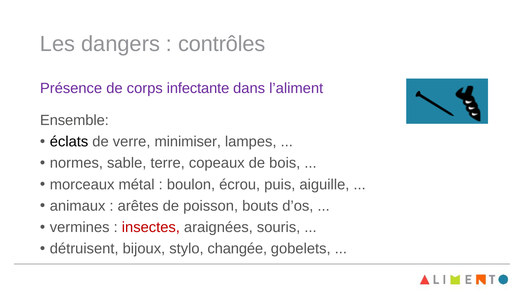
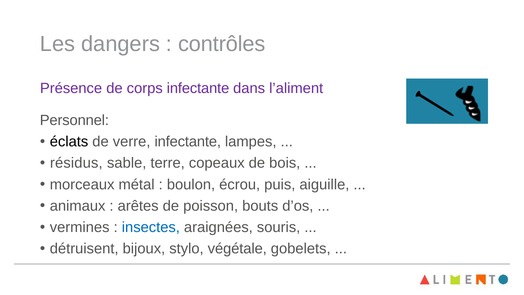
Ensemble: Ensemble -> Personnel (74, 120)
verre minimiser: minimiser -> infectante (188, 142)
normes: normes -> résidus (76, 163)
insectes colour: red -> blue (151, 227)
changée: changée -> végétale (237, 249)
